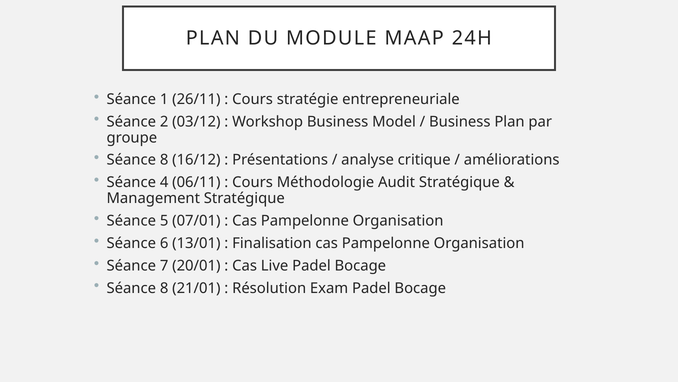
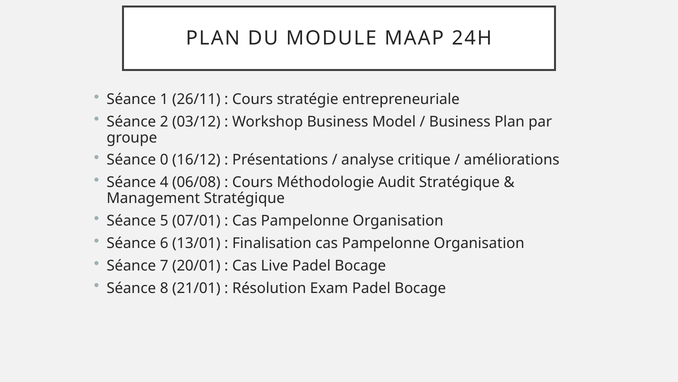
8: 8 -> 0 (164, 160)
06/11: 06/11 -> 06/08 (196, 182)
